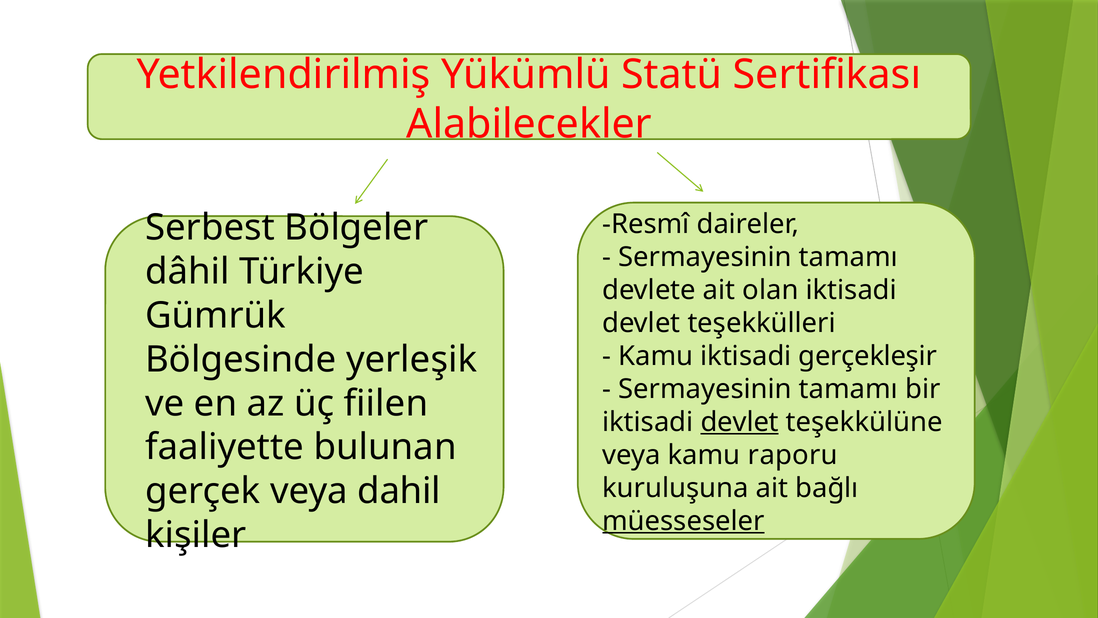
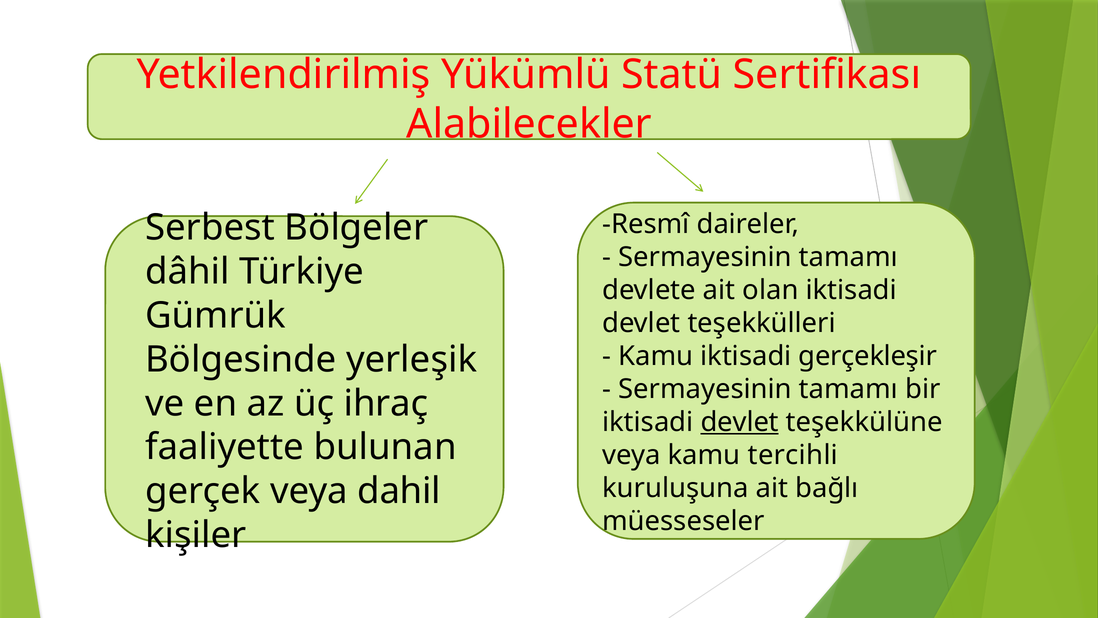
fiilen: fiilen -> ihraç (386, 403)
raporu: raporu -> tercihli (793, 455)
müesseseler underline: present -> none (683, 521)
